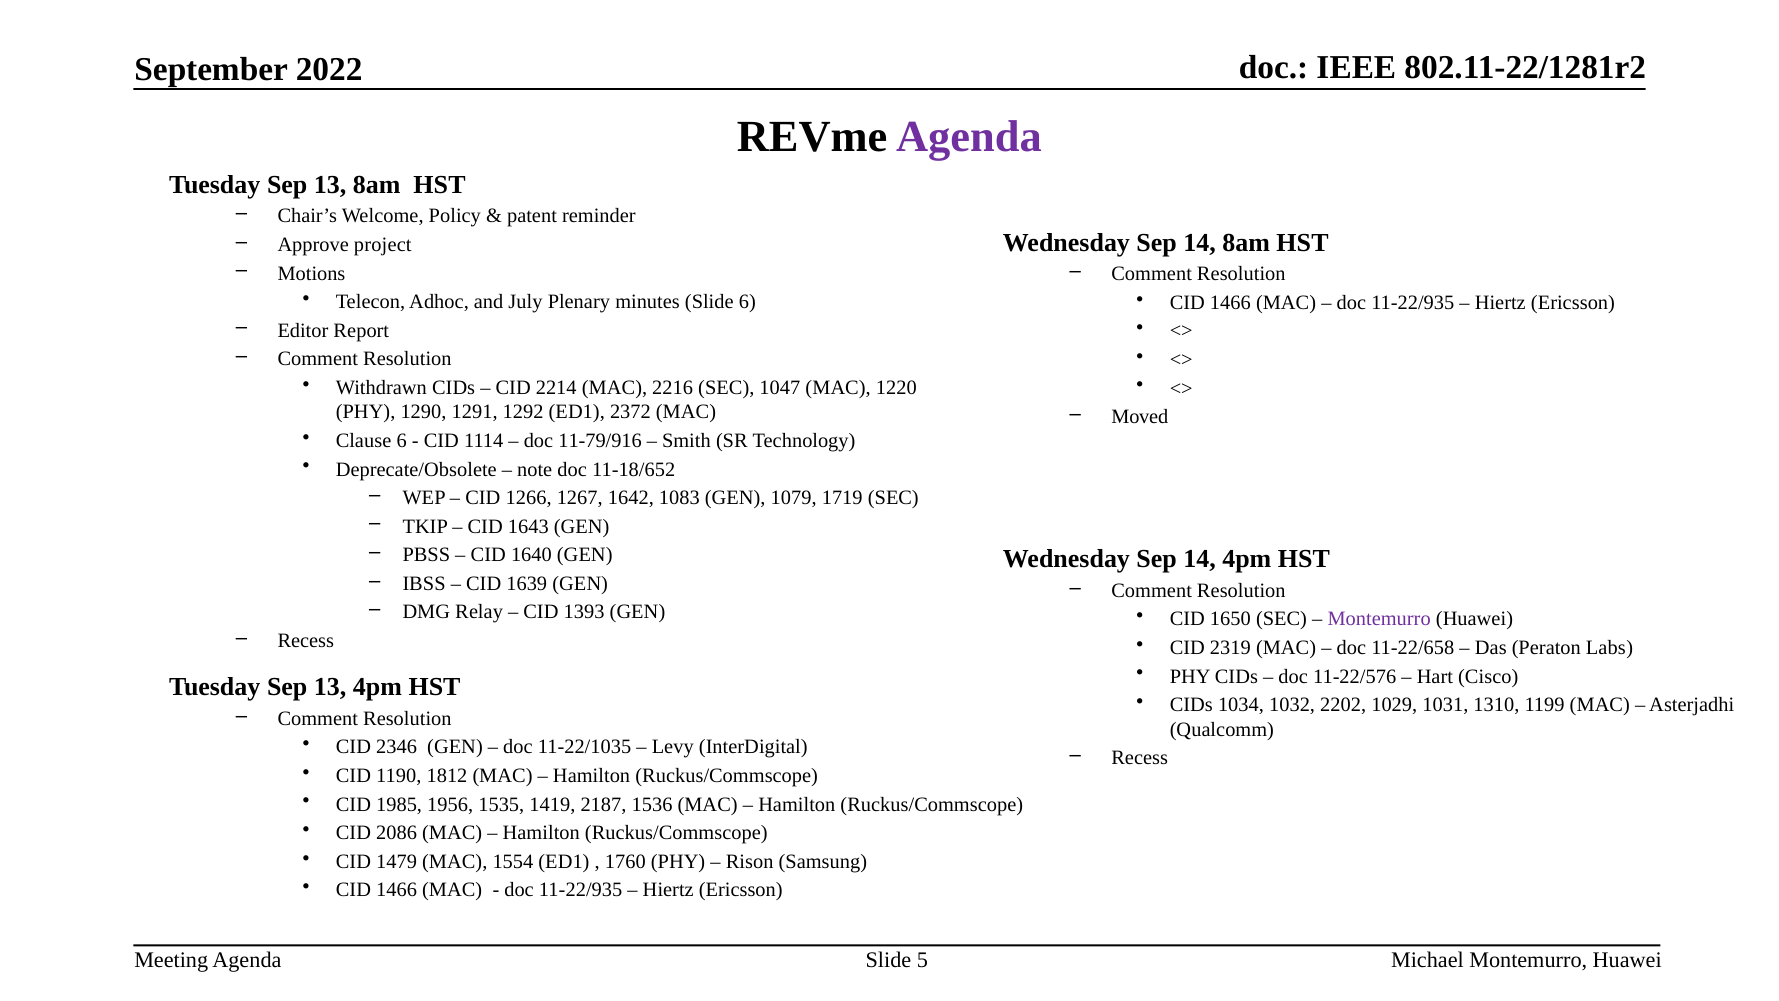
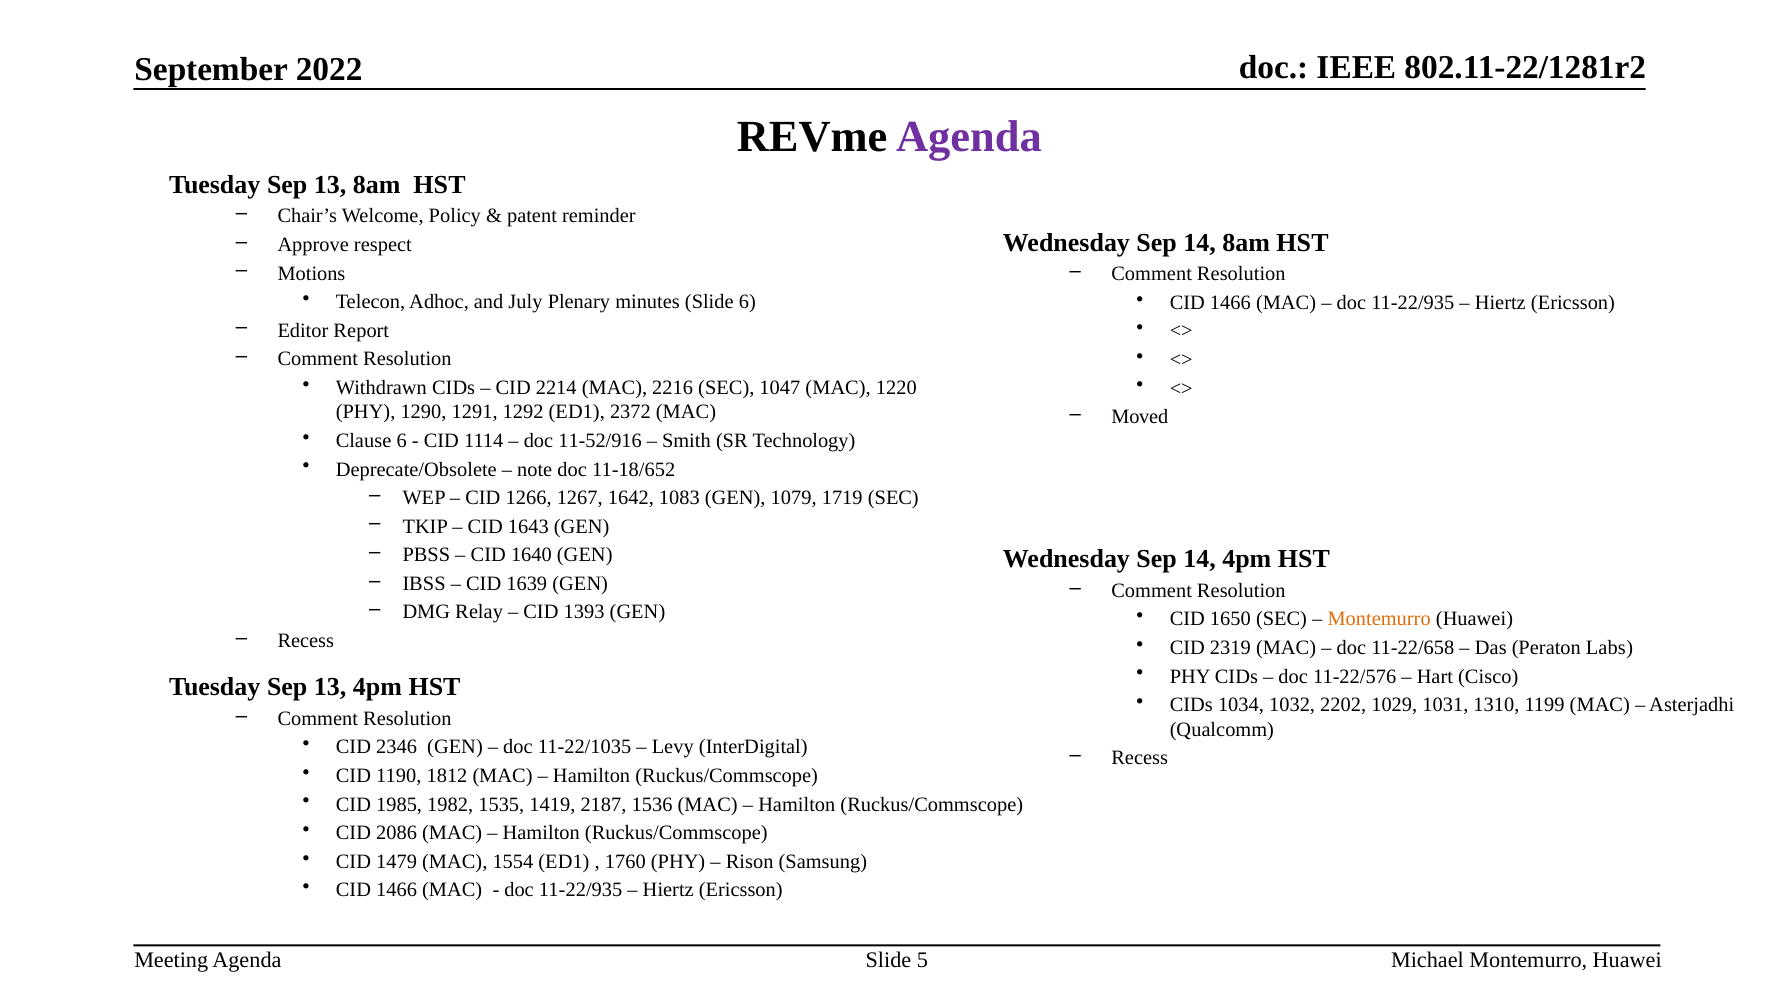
project: project -> respect (383, 245)
11-79/916: 11-79/916 -> 11-52/916 (600, 441)
Montemurro colour: purple -> orange (1379, 619)
1956: 1956 -> 1982 (450, 804)
